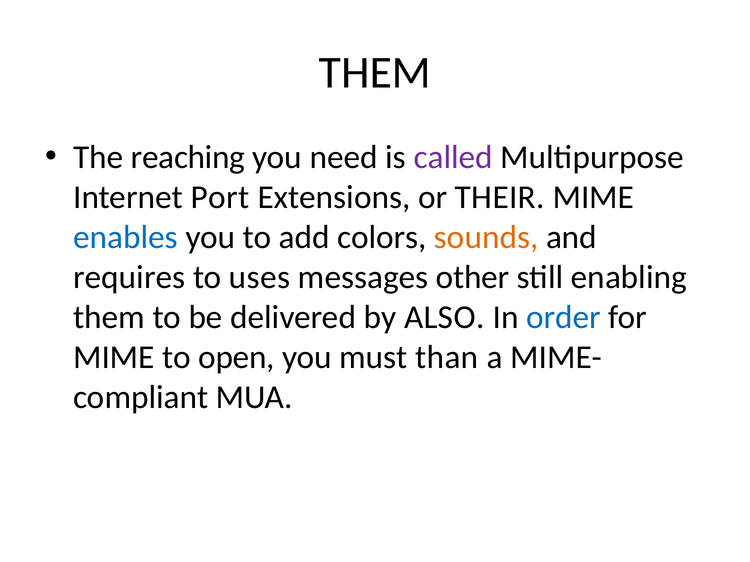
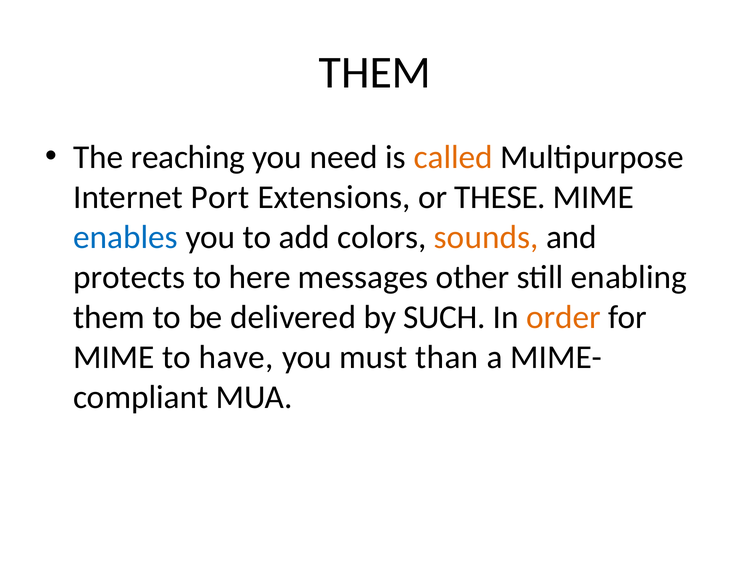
called colour: purple -> orange (453, 157)
THEIR: THEIR -> THESE (500, 197)
requires: requires -> protects (129, 277)
uses: uses -> here (260, 277)
ALSO: ALSO -> SUCH (445, 318)
order colour: blue -> orange (563, 318)
open: open -> have (236, 358)
